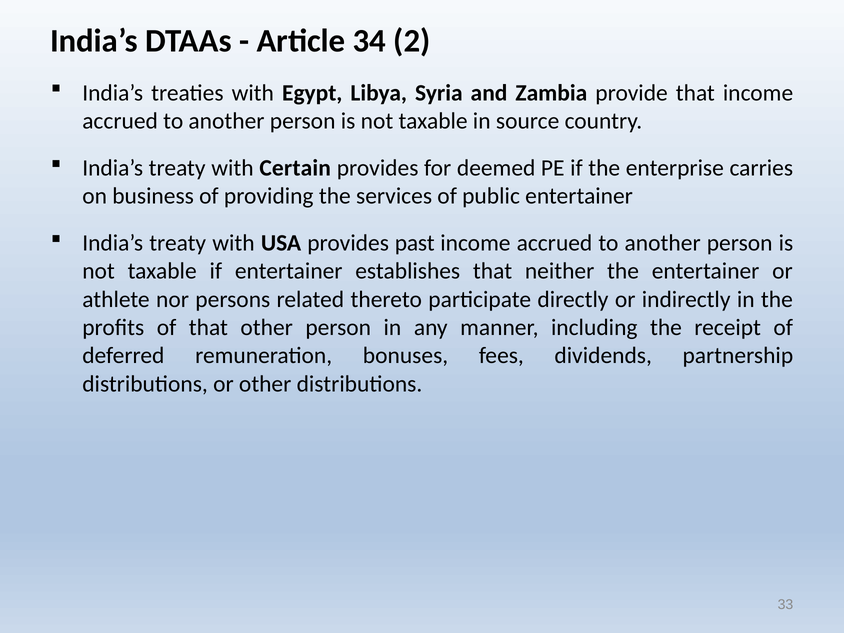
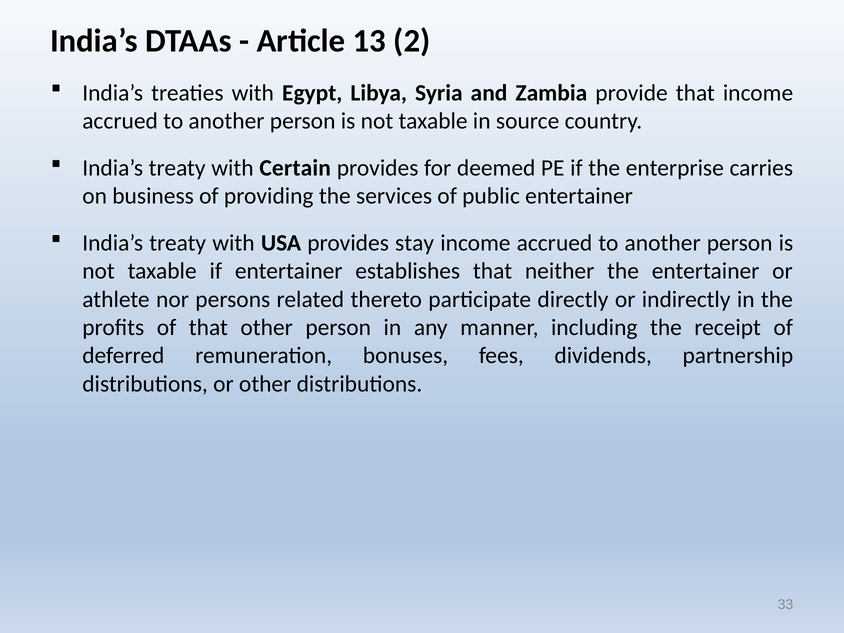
34: 34 -> 13 (369, 41)
past: past -> stay (415, 243)
